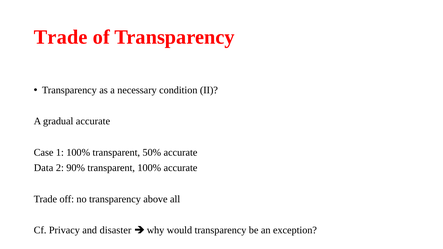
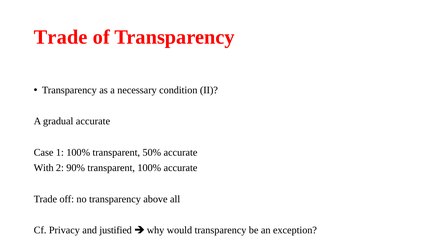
Data: Data -> With (44, 168)
disaster: disaster -> justified (116, 230)
